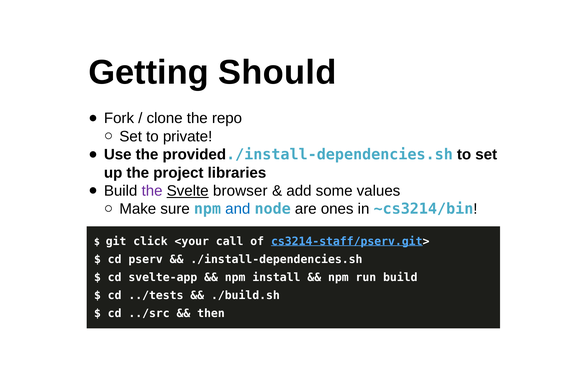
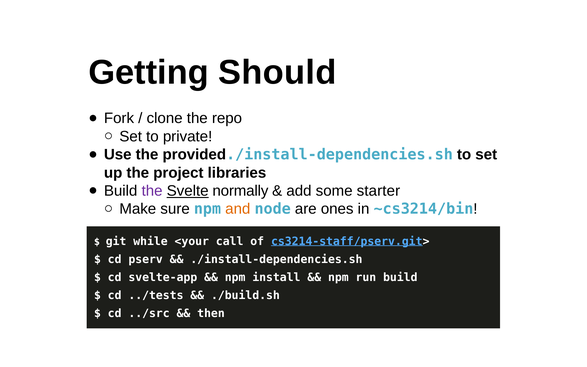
browser: browser -> normally (240, 191)
values: values -> starter (378, 191)
and colour: blue -> orange (238, 209)
click: click -> while (150, 241)
